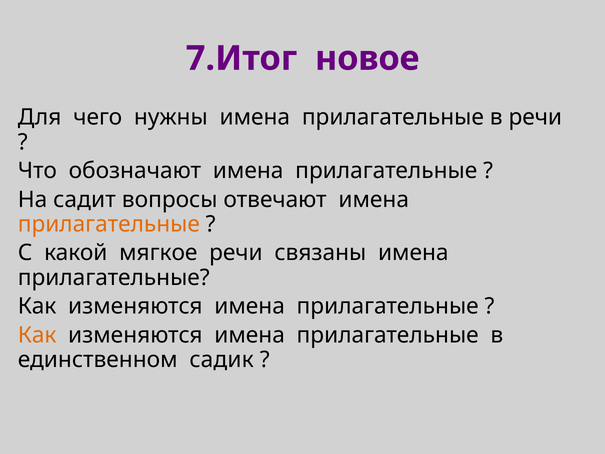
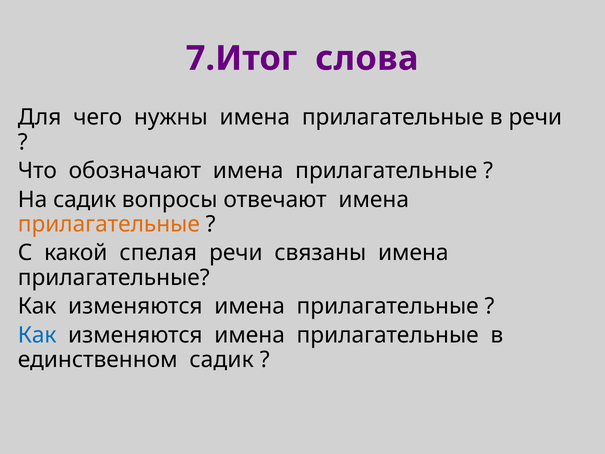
новое: новое -> слова (367, 58)
На садит: садит -> садик (85, 200)
мягкое: мягкое -> спелая (158, 253)
Как colour: orange -> blue (37, 335)
